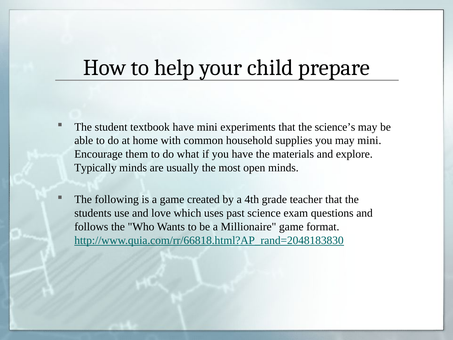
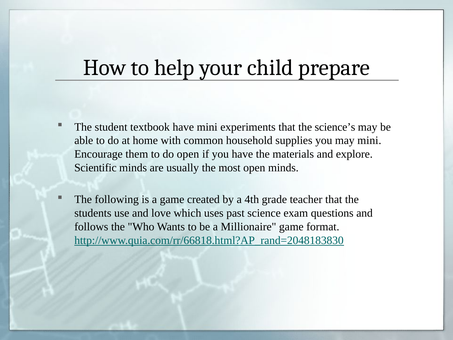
do what: what -> open (188, 154)
Typically: Typically -> Scientific (95, 168)
